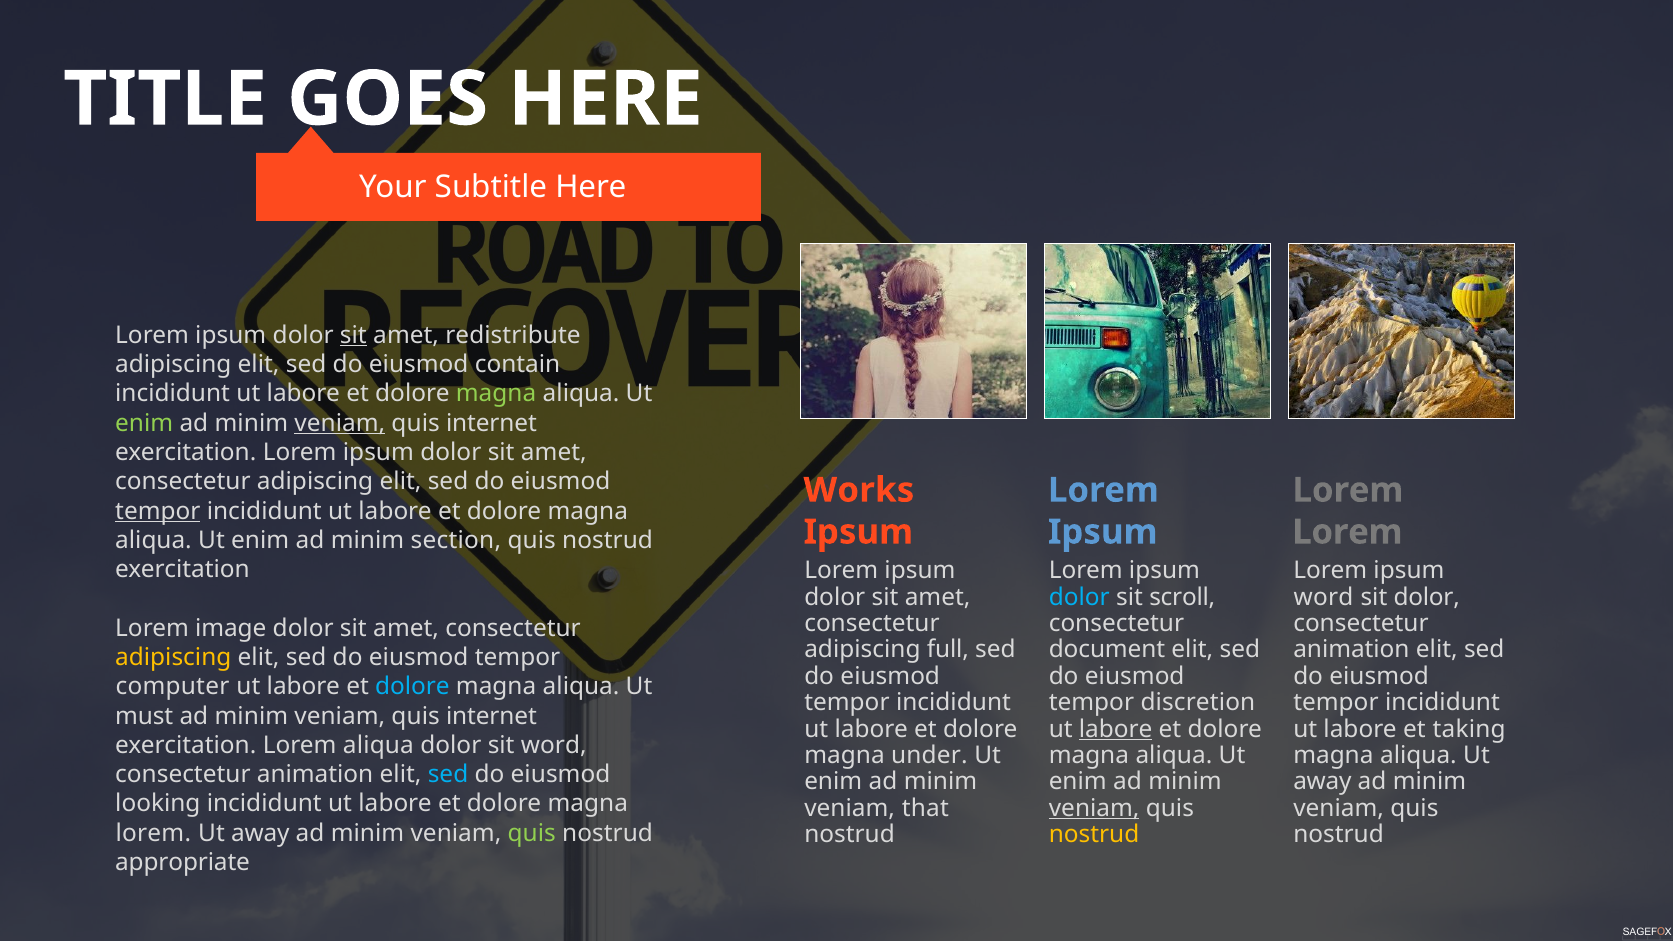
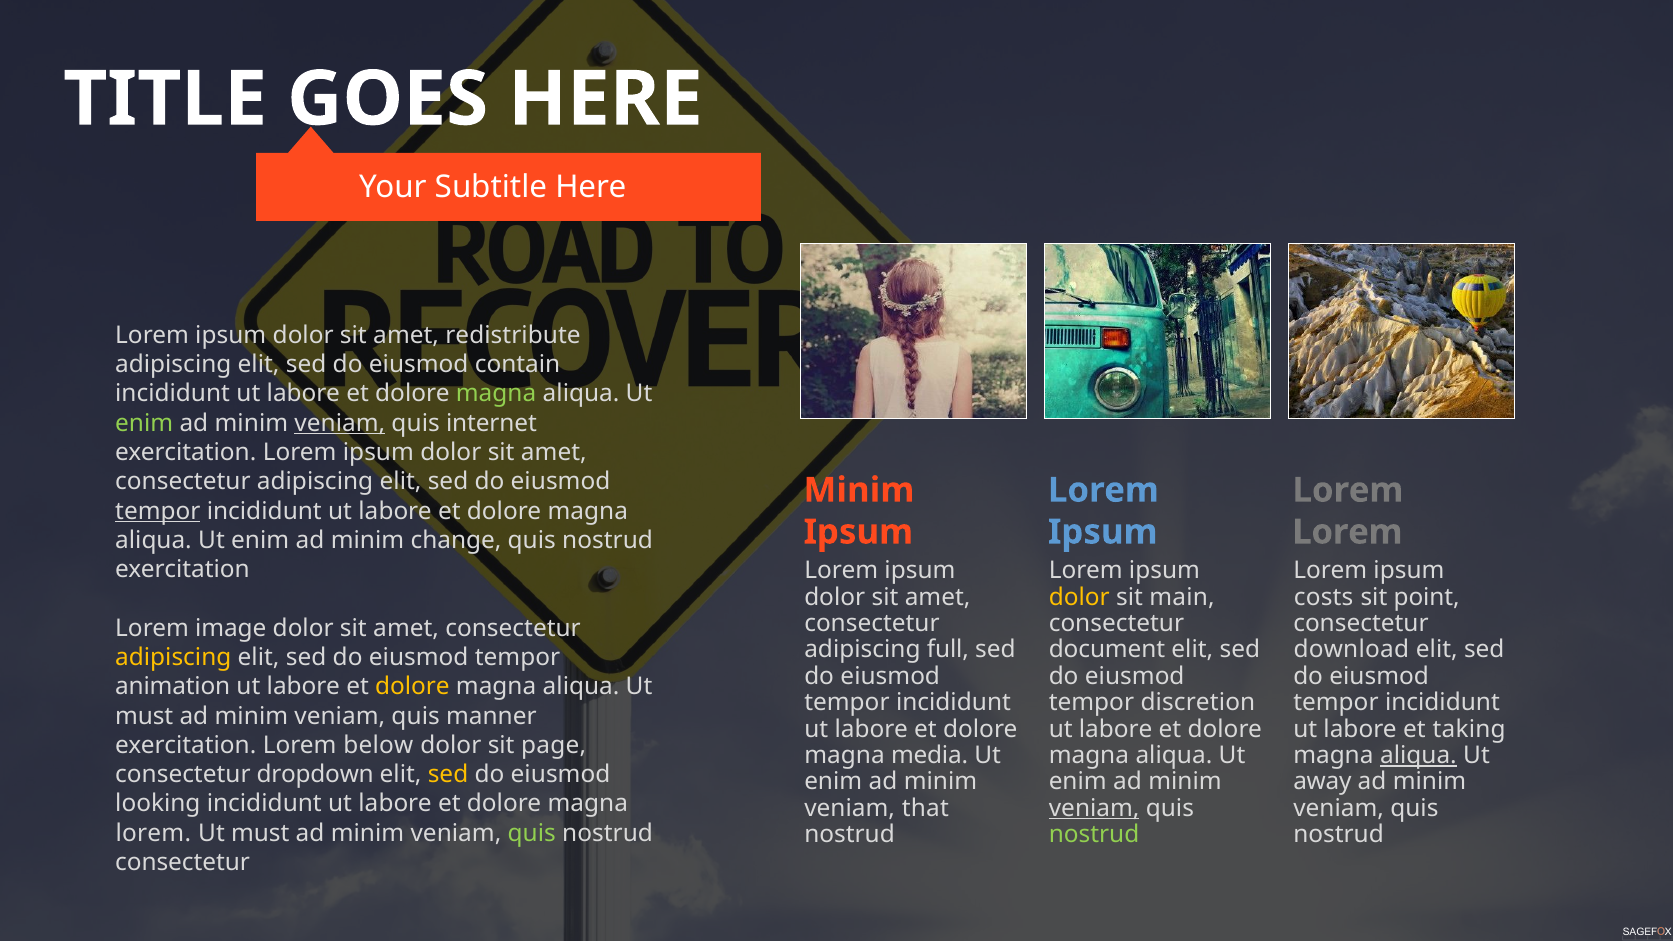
sit underline: present -> none (353, 335)
Works: Works -> Minim (859, 490)
section: section -> change (456, 540)
dolor colour: light blue -> yellow (1079, 597)
scroll: scroll -> main (1182, 597)
word: word -> costs (1324, 597)
sit dolor: dolor -> point (1427, 597)
animation: animation -> download (1351, 650)
computer: computer -> animation (173, 687)
dolore colour: light blue -> yellow (412, 687)
internet: internet -> manner (491, 716)
labore underline: present -> none (1116, 729)
Lorem aliqua: aliqua -> below (378, 745)
sit word: word -> page (554, 745)
under: under -> media (930, 755)
aliqua underline: none -> present (1418, 755)
animation: animation -> dropdown (315, 775)
sed colour: light blue -> yellow (448, 775)
away: away -> must (260, 833)
nostrud colour: yellow -> light green (1094, 835)
appropriate: appropriate -> consectetur (183, 863)
